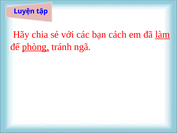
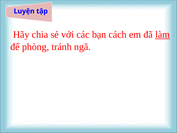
phòng underline: present -> none (36, 47)
